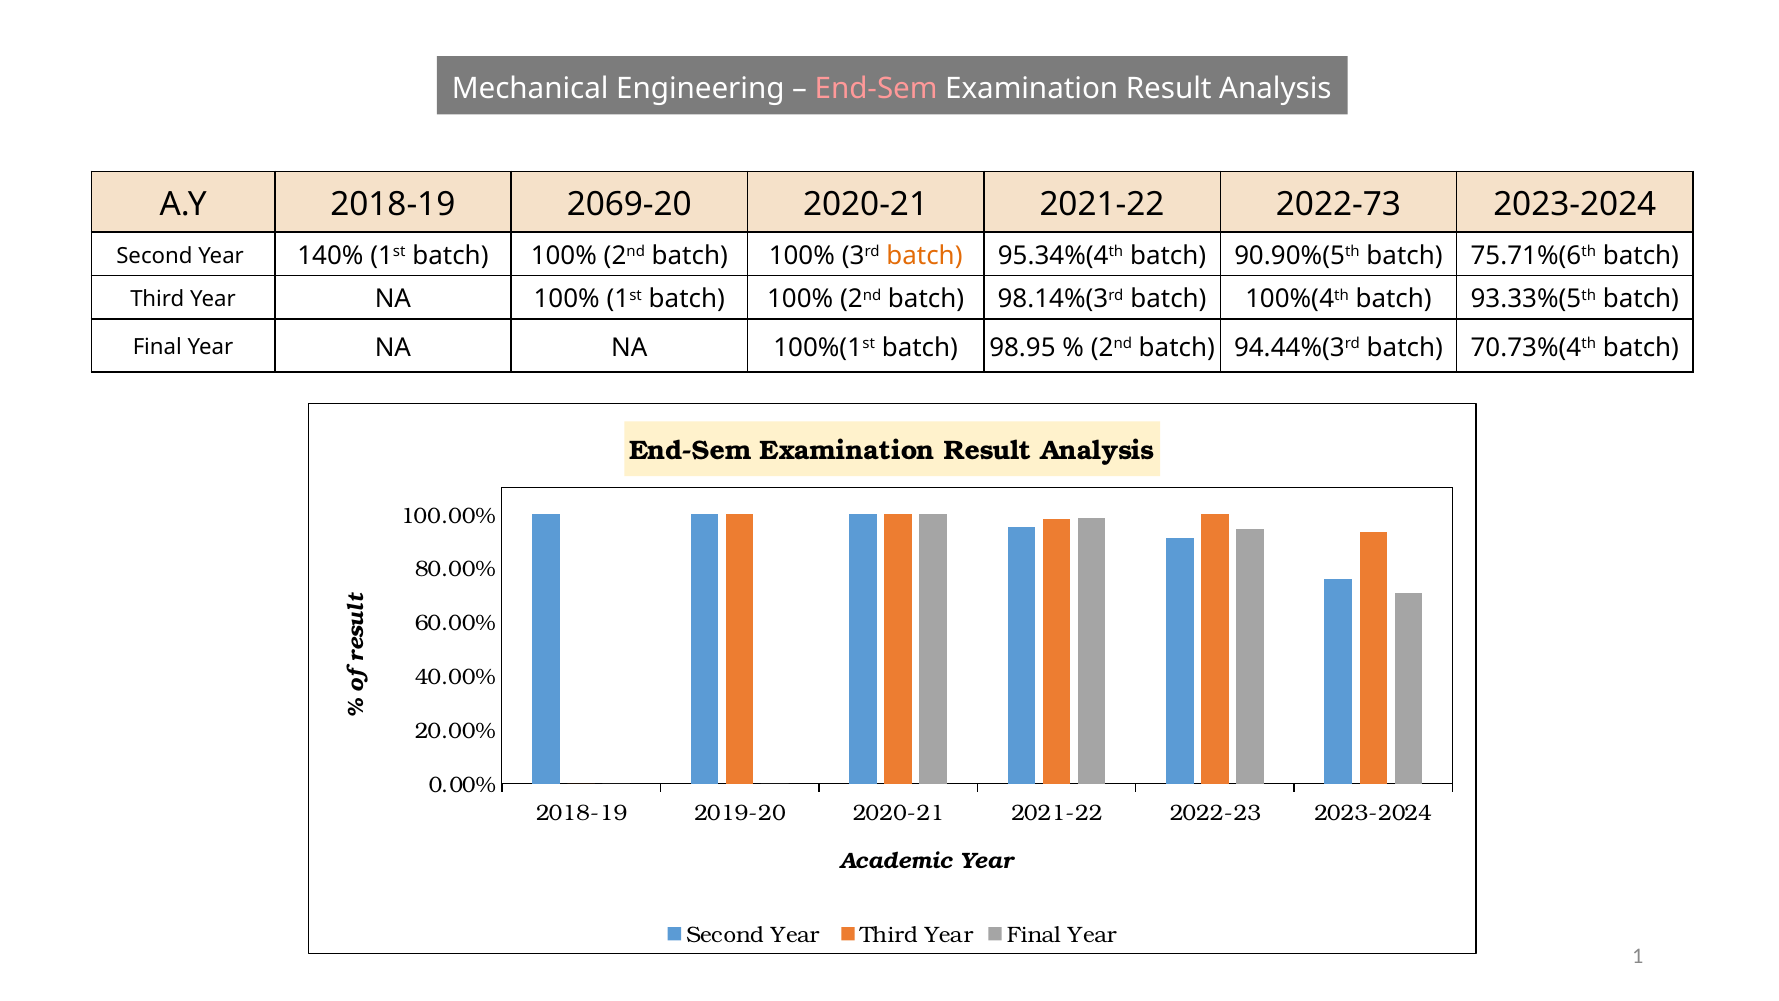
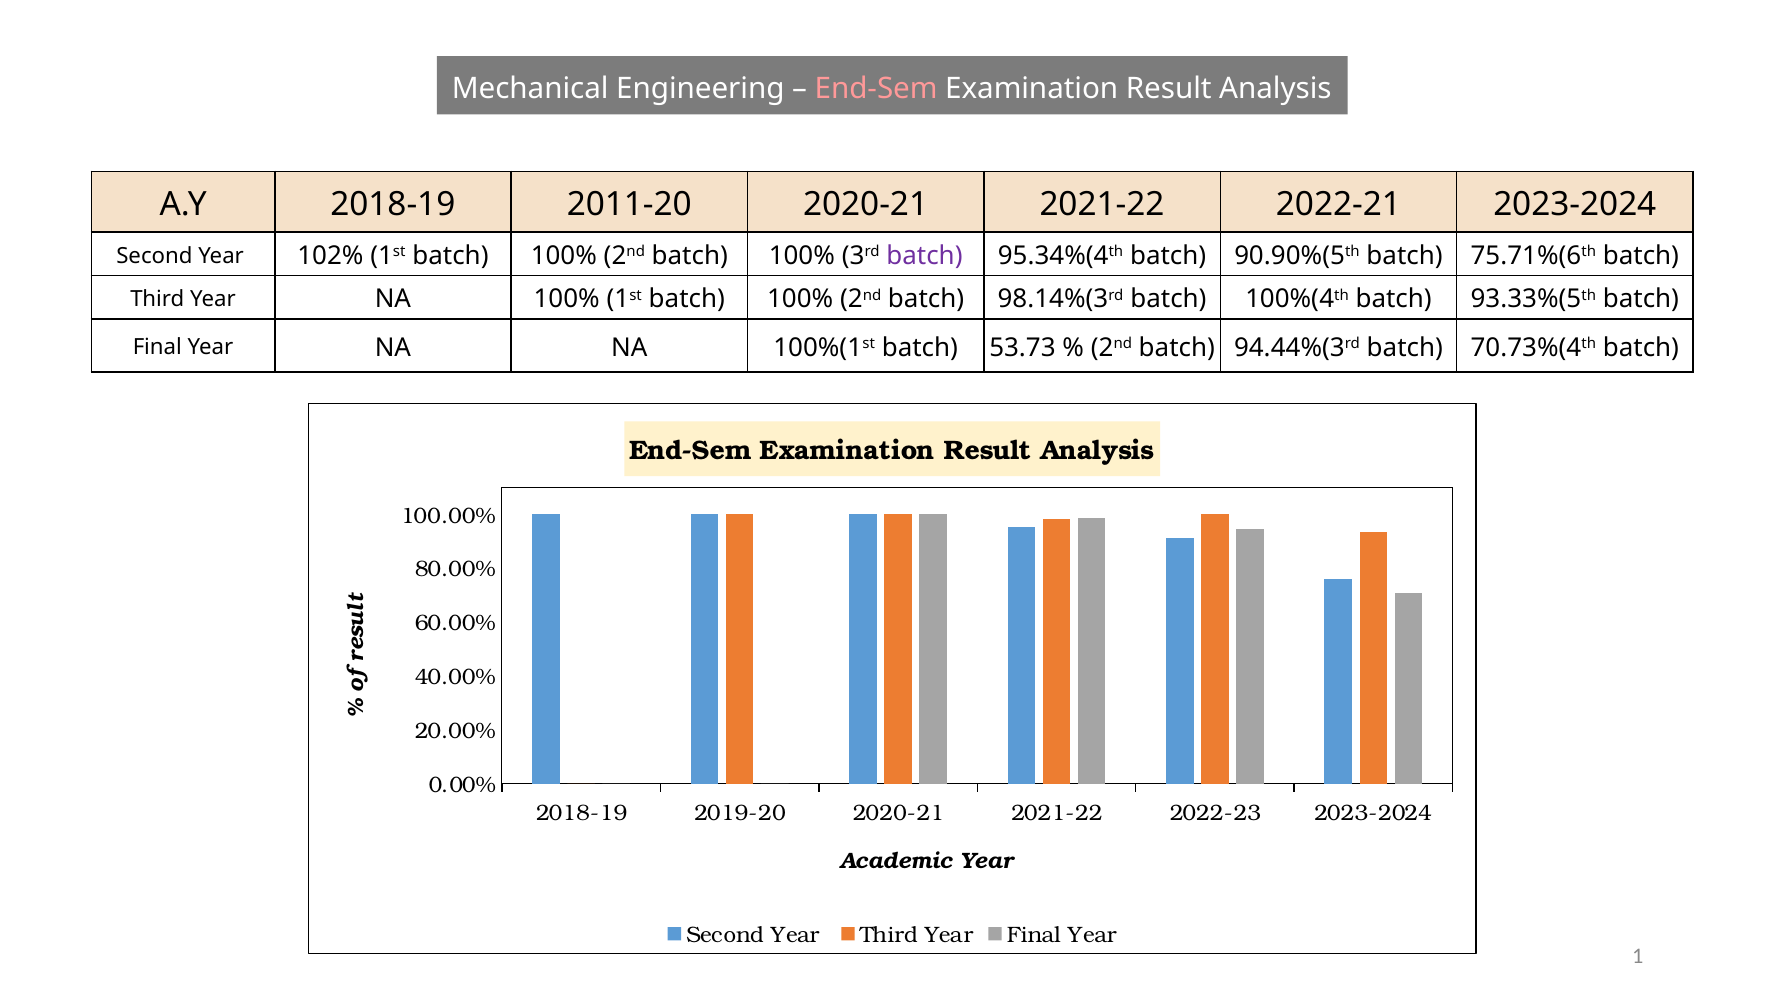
2069-20: 2069-20 -> 2011-20 (629, 204)
2022-73: 2022-73 -> 2022-21 (1338, 204)
140%: 140% -> 102% (330, 256)
batch colour: orange -> purple (924, 256)
98.95: 98.95 -> 53.73 (1022, 348)
